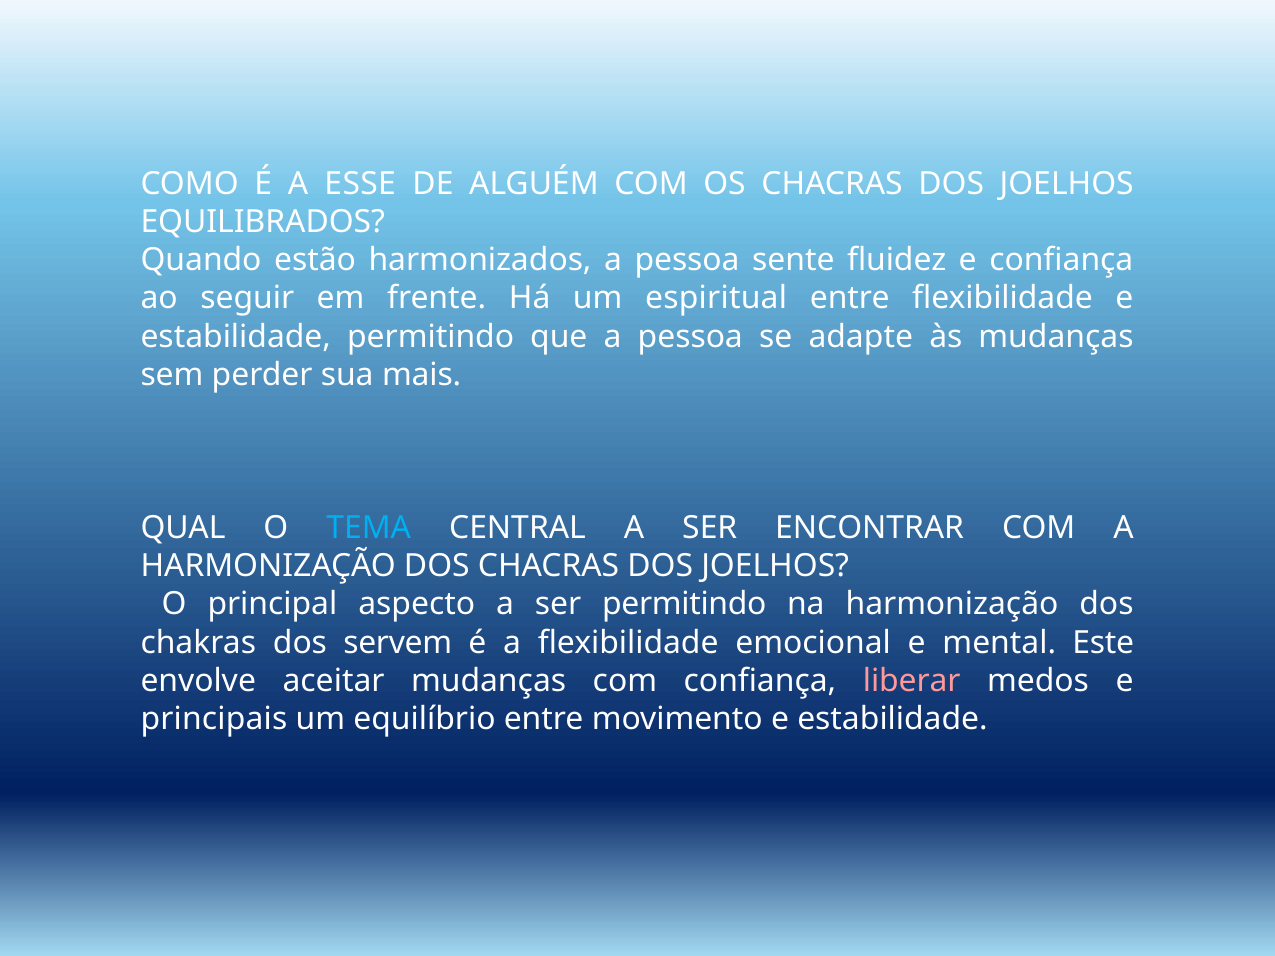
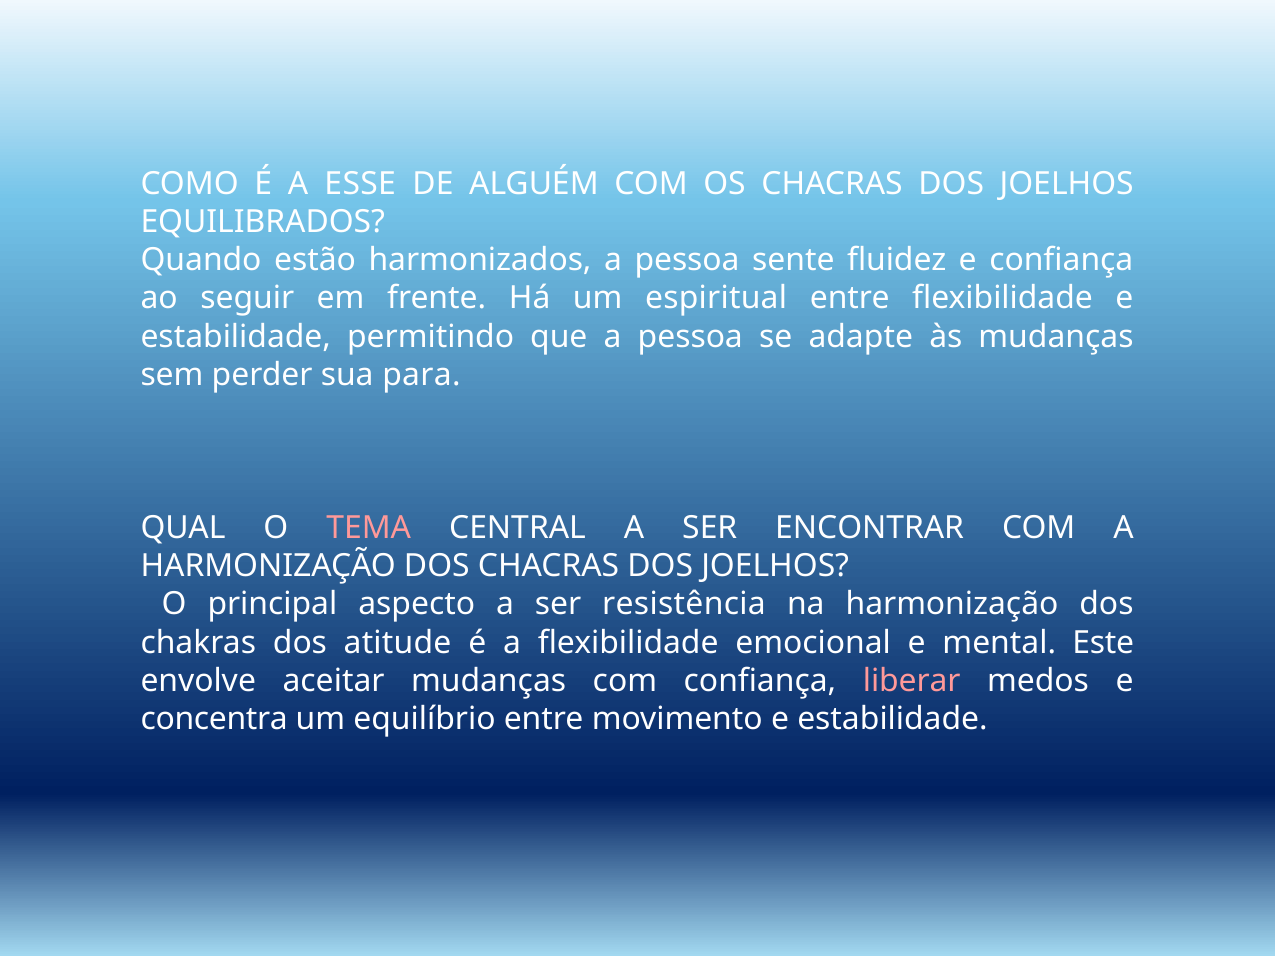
mais: mais -> para (421, 375)
TEMA colour: light blue -> pink (369, 528)
ser permitindo: permitindo -> resistência (684, 604)
servem: servem -> atitude (397, 643)
principais: principais -> concentra (214, 719)
